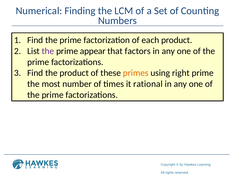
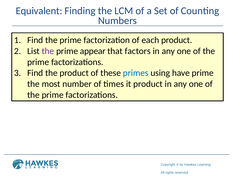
Numerical: Numerical -> Equivalent (39, 11)
primes colour: orange -> blue (136, 73)
right: right -> have (181, 73)
it rational: rational -> product (148, 84)
